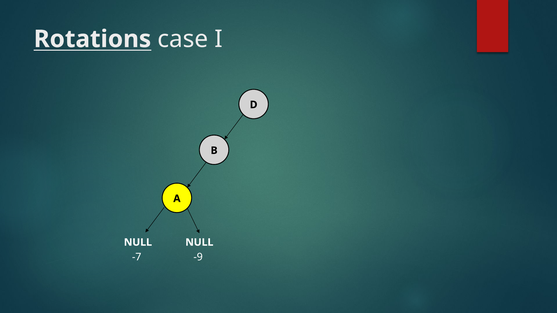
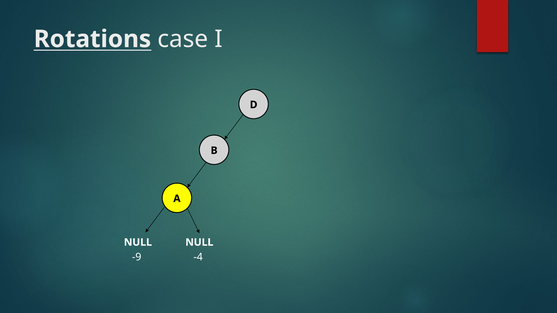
-7: -7 -> -9 (137, 257)
-9: -9 -> -4 (198, 257)
